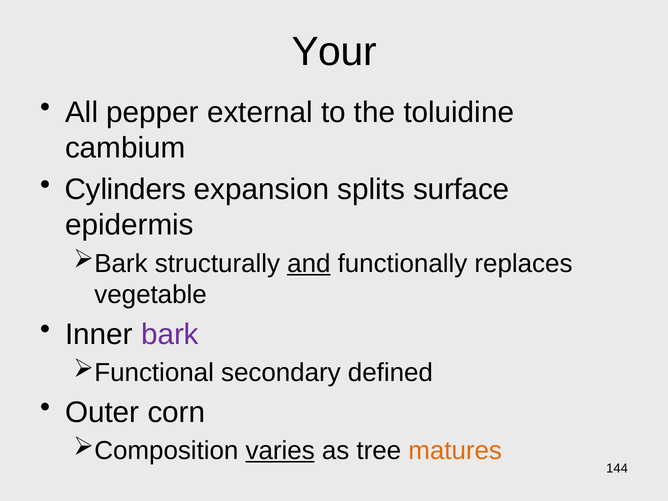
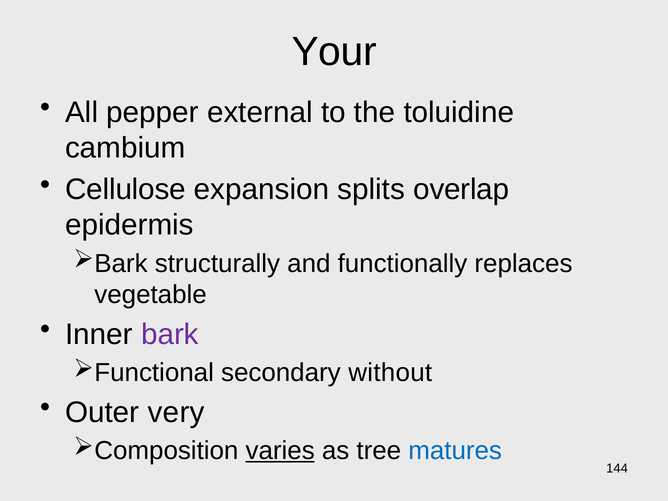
Cylinders: Cylinders -> Cellulose (125, 190)
surface: surface -> overlap (461, 190)
and underline: present -> none (309, 264)
defined: defined -> without (390, 373)
corn: corn -> very (176, 412)
matures colour: orange -> blue (455, 451)
